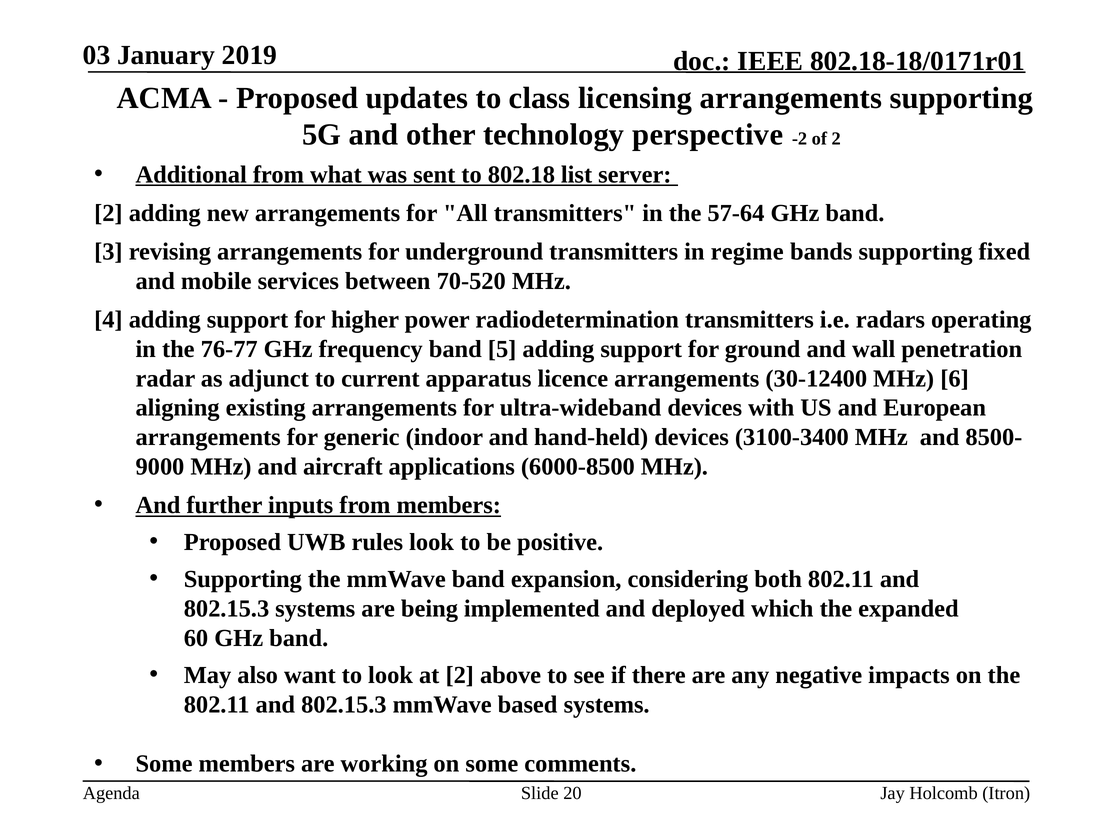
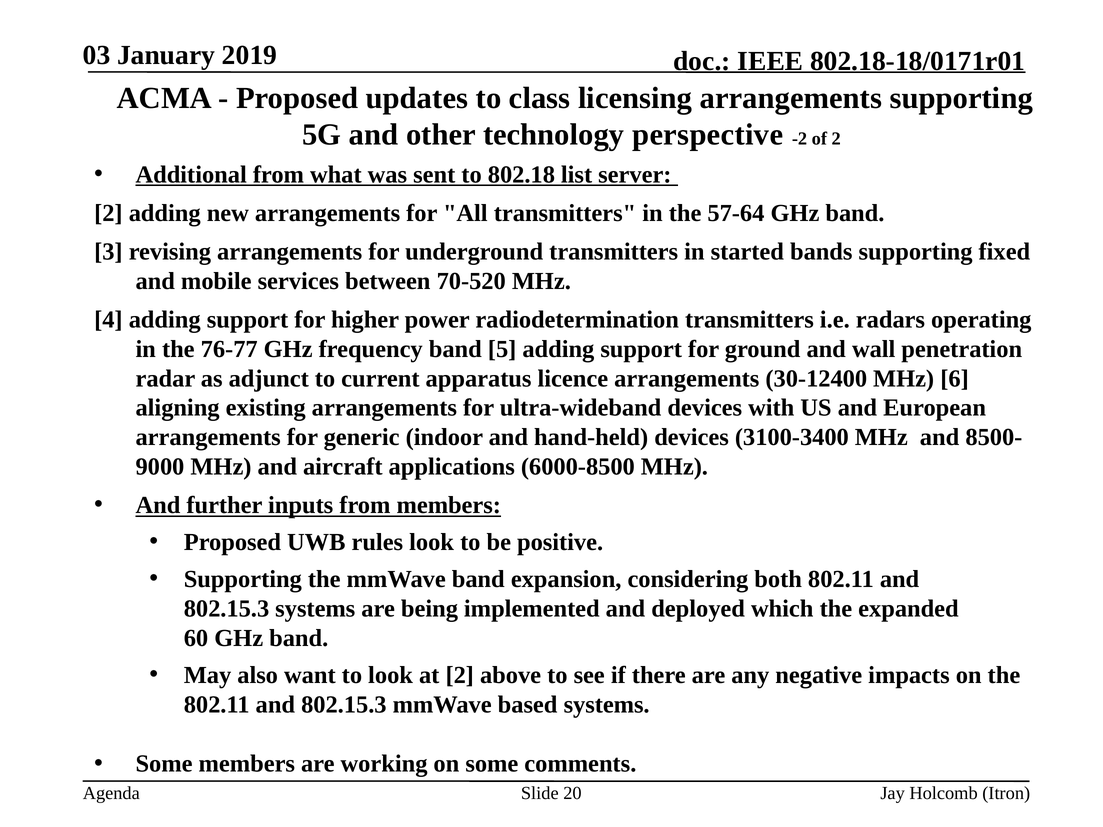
regime: regime -> started (747, 252)
